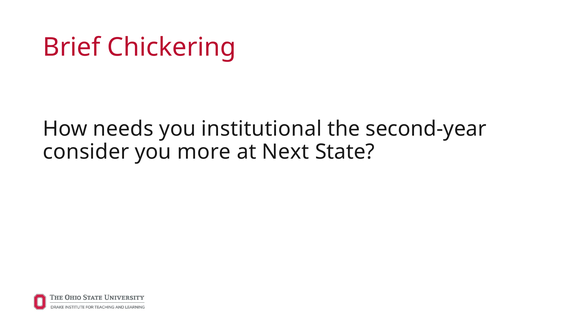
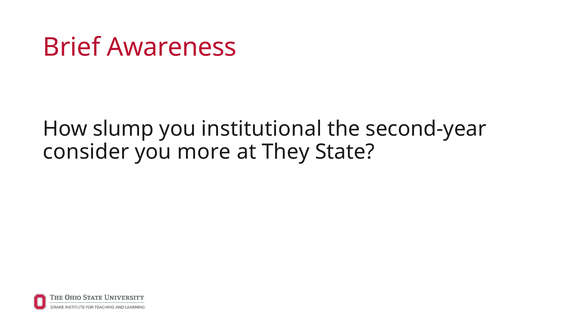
Chickering: Chickering -> Awareness (172, 47)
needs: needs -> slump (123, 129)
Next: Next -> They (286, 152)
